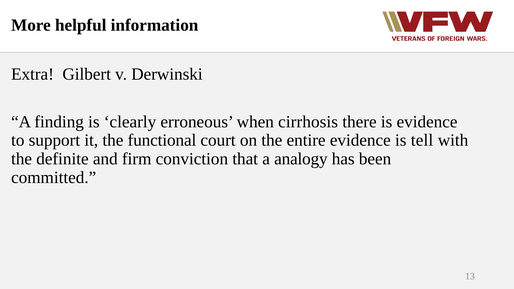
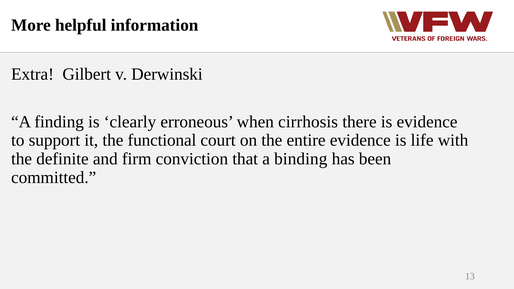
tell: tell -> life (422, 140)
analogy: analogy -> binding (301, 159)
